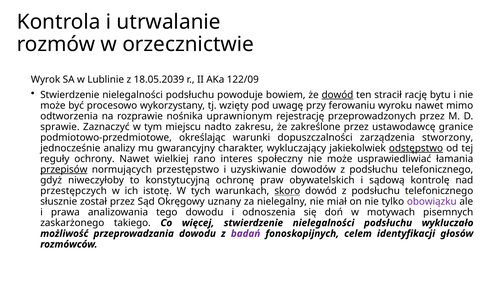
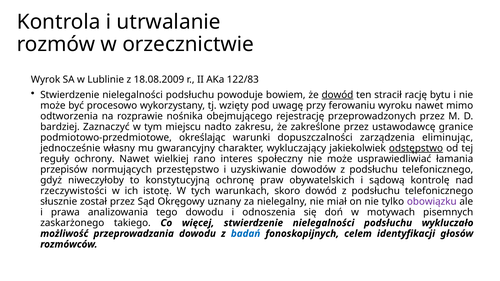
18.05.2039: 18.05.2039 -> 18.08.2009 (159, 80)
122/09: 122/09 -> 122/83 (243, 80)
uprawnionym: uprawnionym -> obejmującego (240, 116)
sprawie: sprawie -> bardziej (60, 127)
stworzony: stworzony -> eliminując (448, 138)
analizy: analizy -> własny (119, 148)
przepisów underline: present -> none (64, 170)
przestępczych: przestępczych -> rzeczywistości (74, 191)
skoro underline: present -> none (287, 191)
badań colour: purple -> blue (246, 234)
